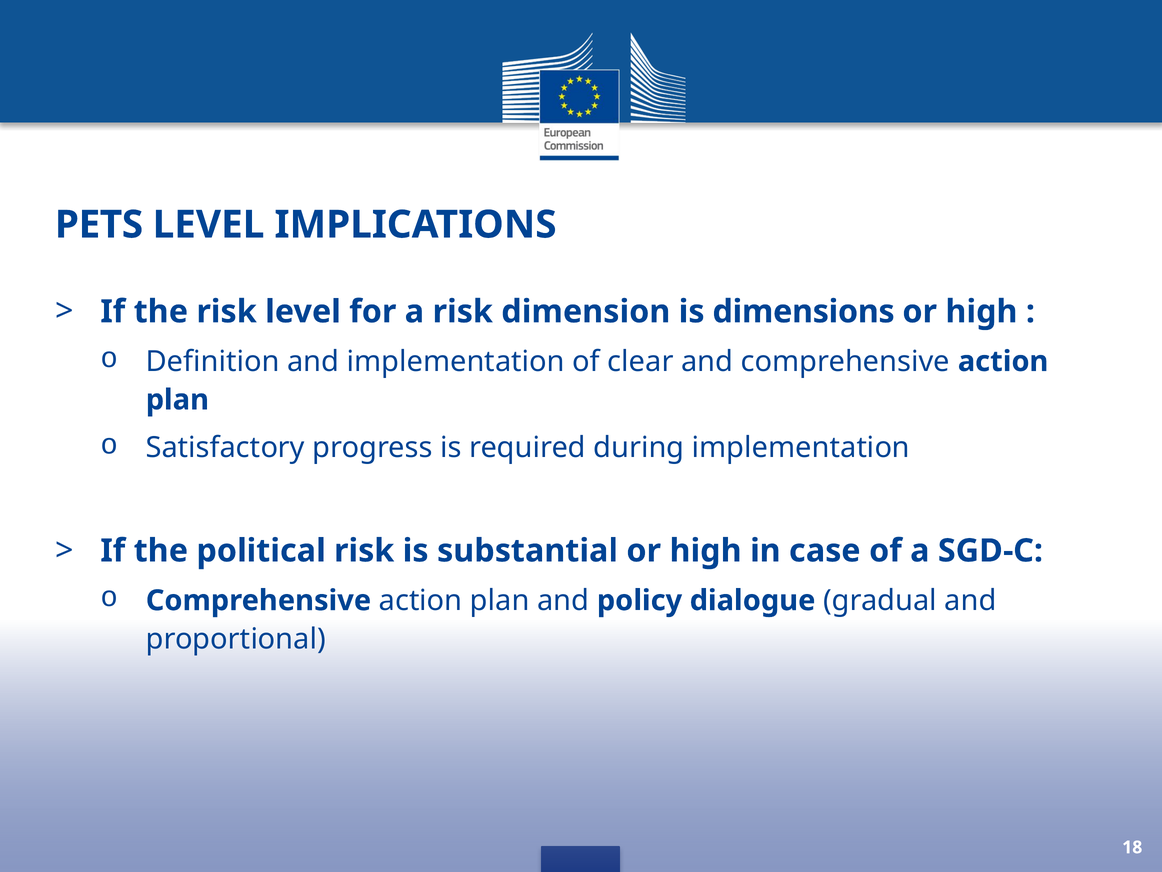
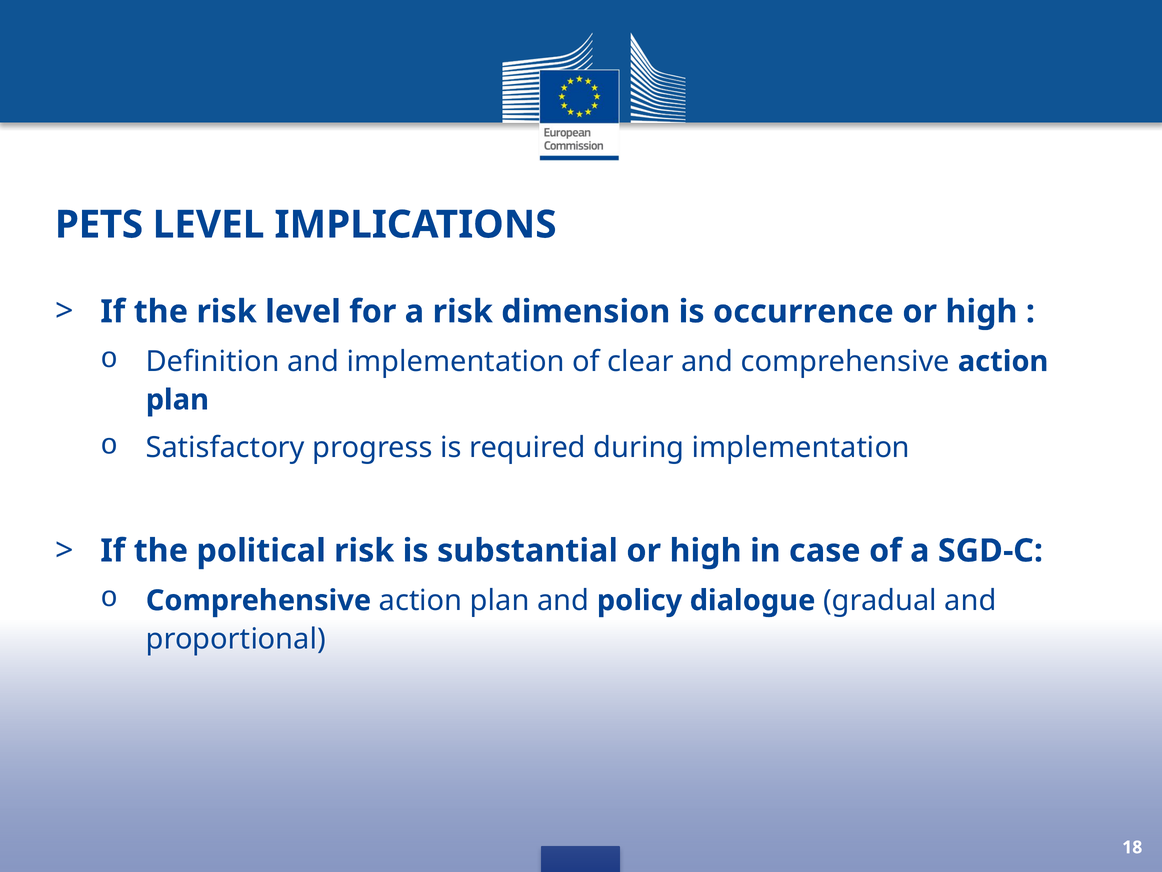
dimensions: dimensions -> occurrence (803, 311)
